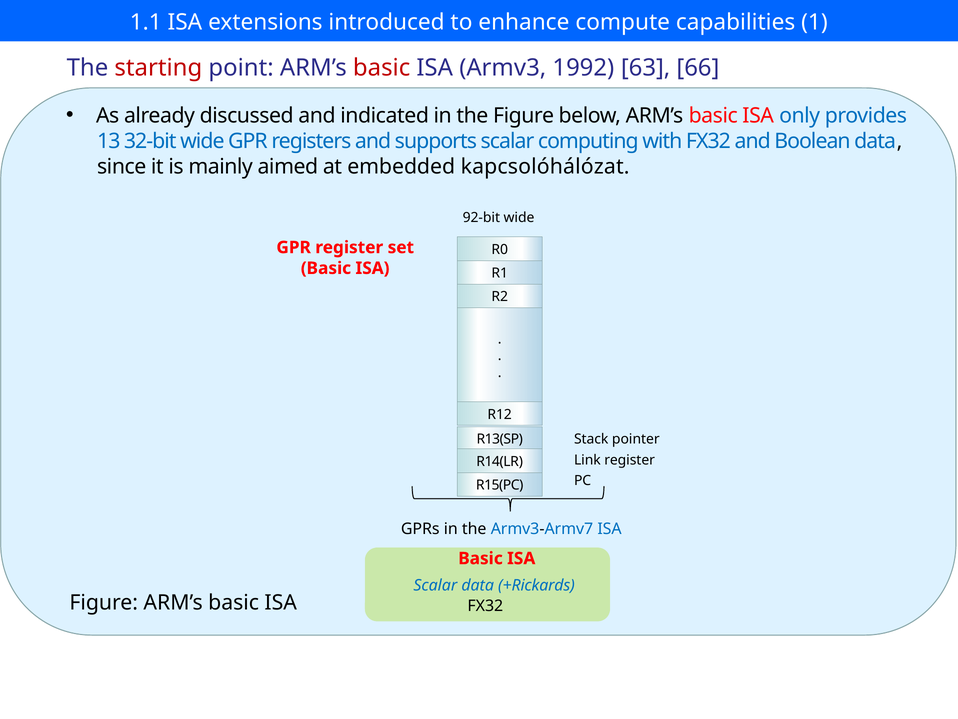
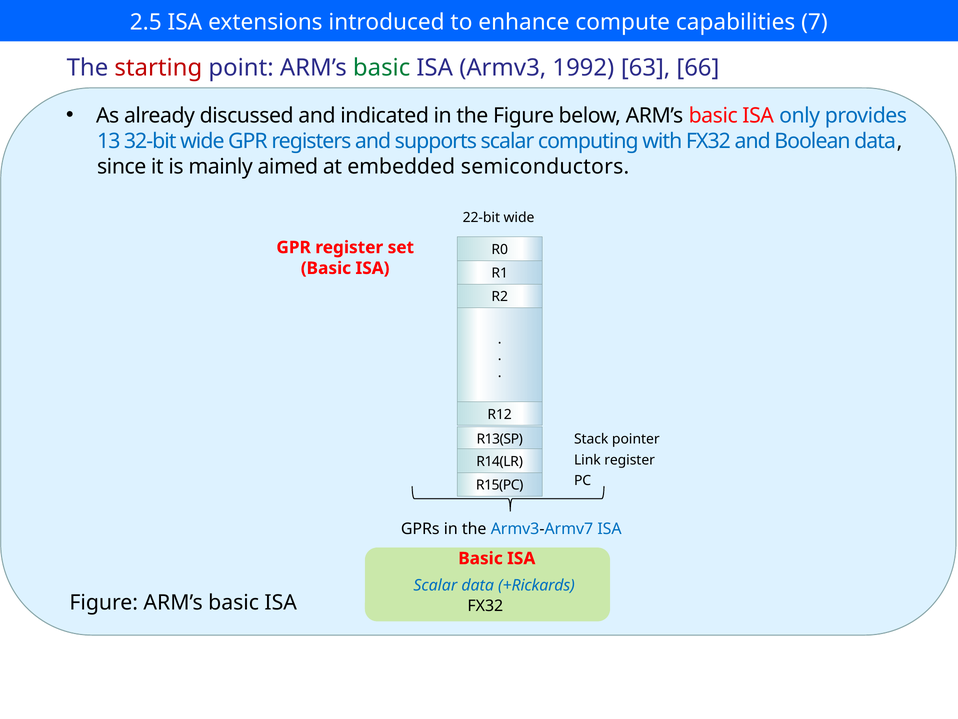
1.1: 1.1 -> 2.5 (146, 22)
1: 1 -> 7 (814, 22)
basic colour: red -> green (382, 68)
kapcsolóhálózat: kapcsolóhálózat -> semiconductors (545, 166)
92-bit: 92-bit -> 22-bit (481, 217)
